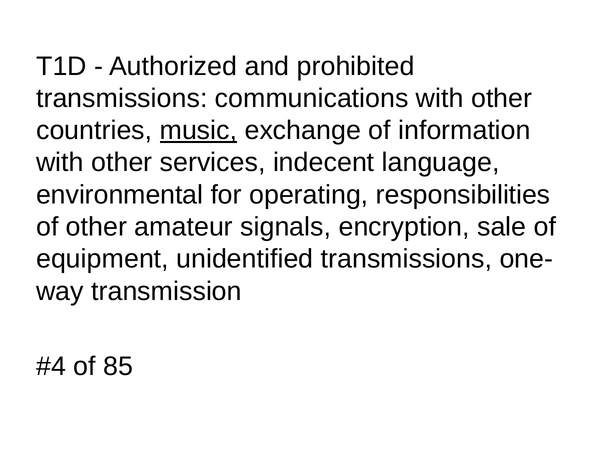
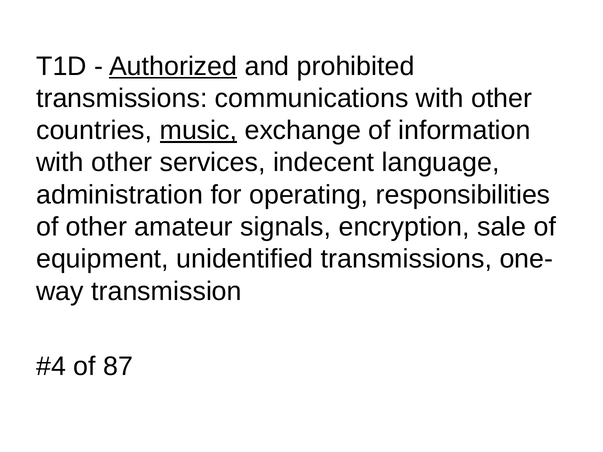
Authorized underline: none -> present (173, 66)
environmental: environmental -> administration (120, 195)
85: 85 -> 87 (118, 366)
